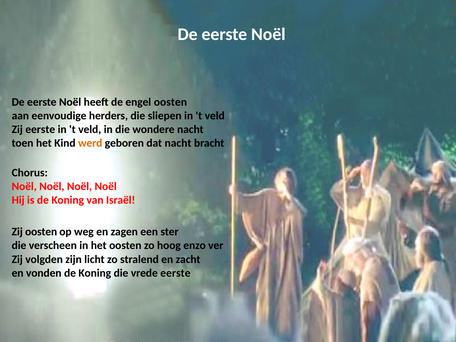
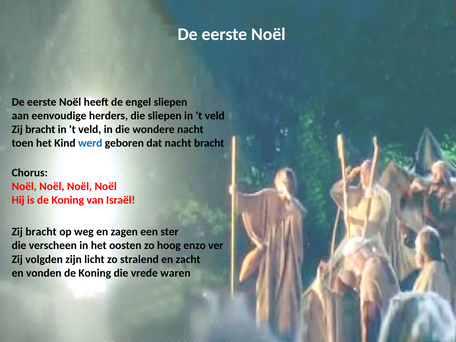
engel oosten: oosten -> sliepen (170, 102)
eerste: eerste -> bracht (40, 129)
werd colour: orange -> blue (90, 143)
oosten: oosten -> bracht (41, 232)
vrede eerste: eerste -> waren (175, 273)
